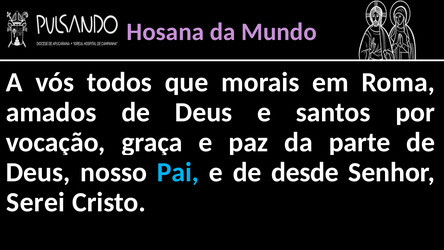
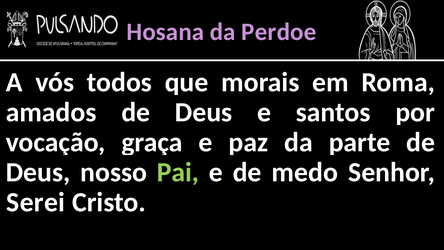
Mundo: Mundo -> Perdoe (279, 32)
Pai colour: light blue -> light green (178, 172)
desde: desde -> medo (305, 172)
